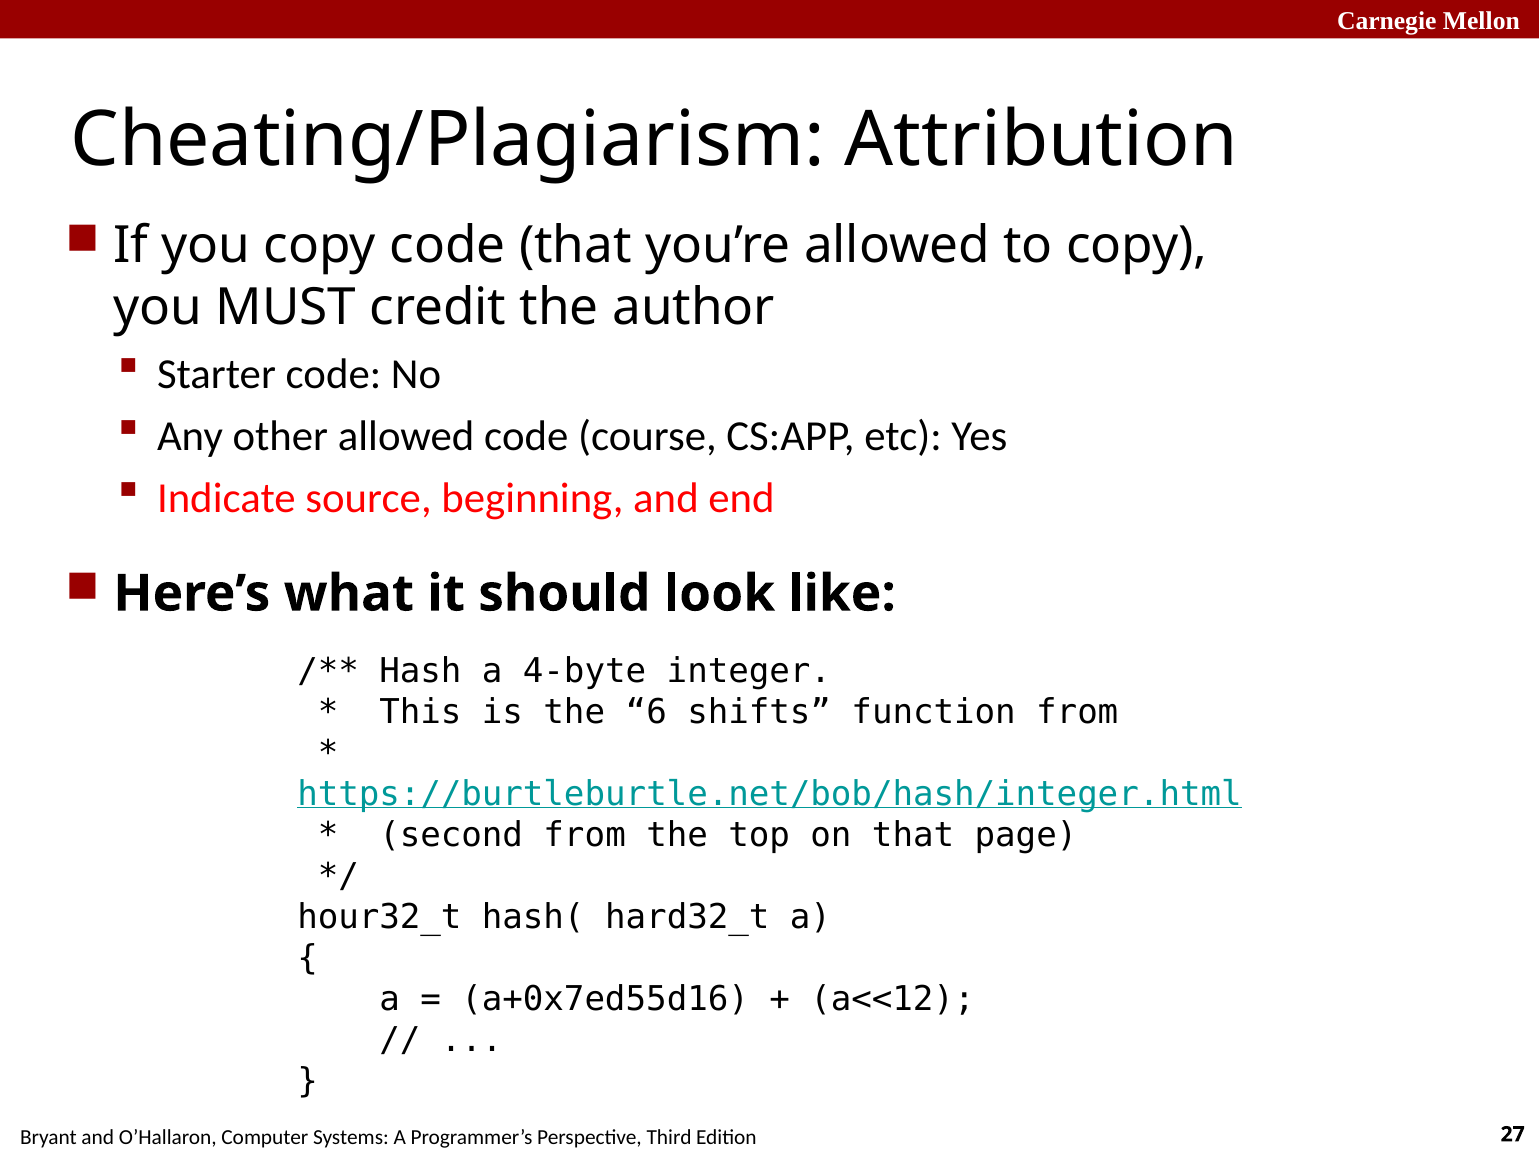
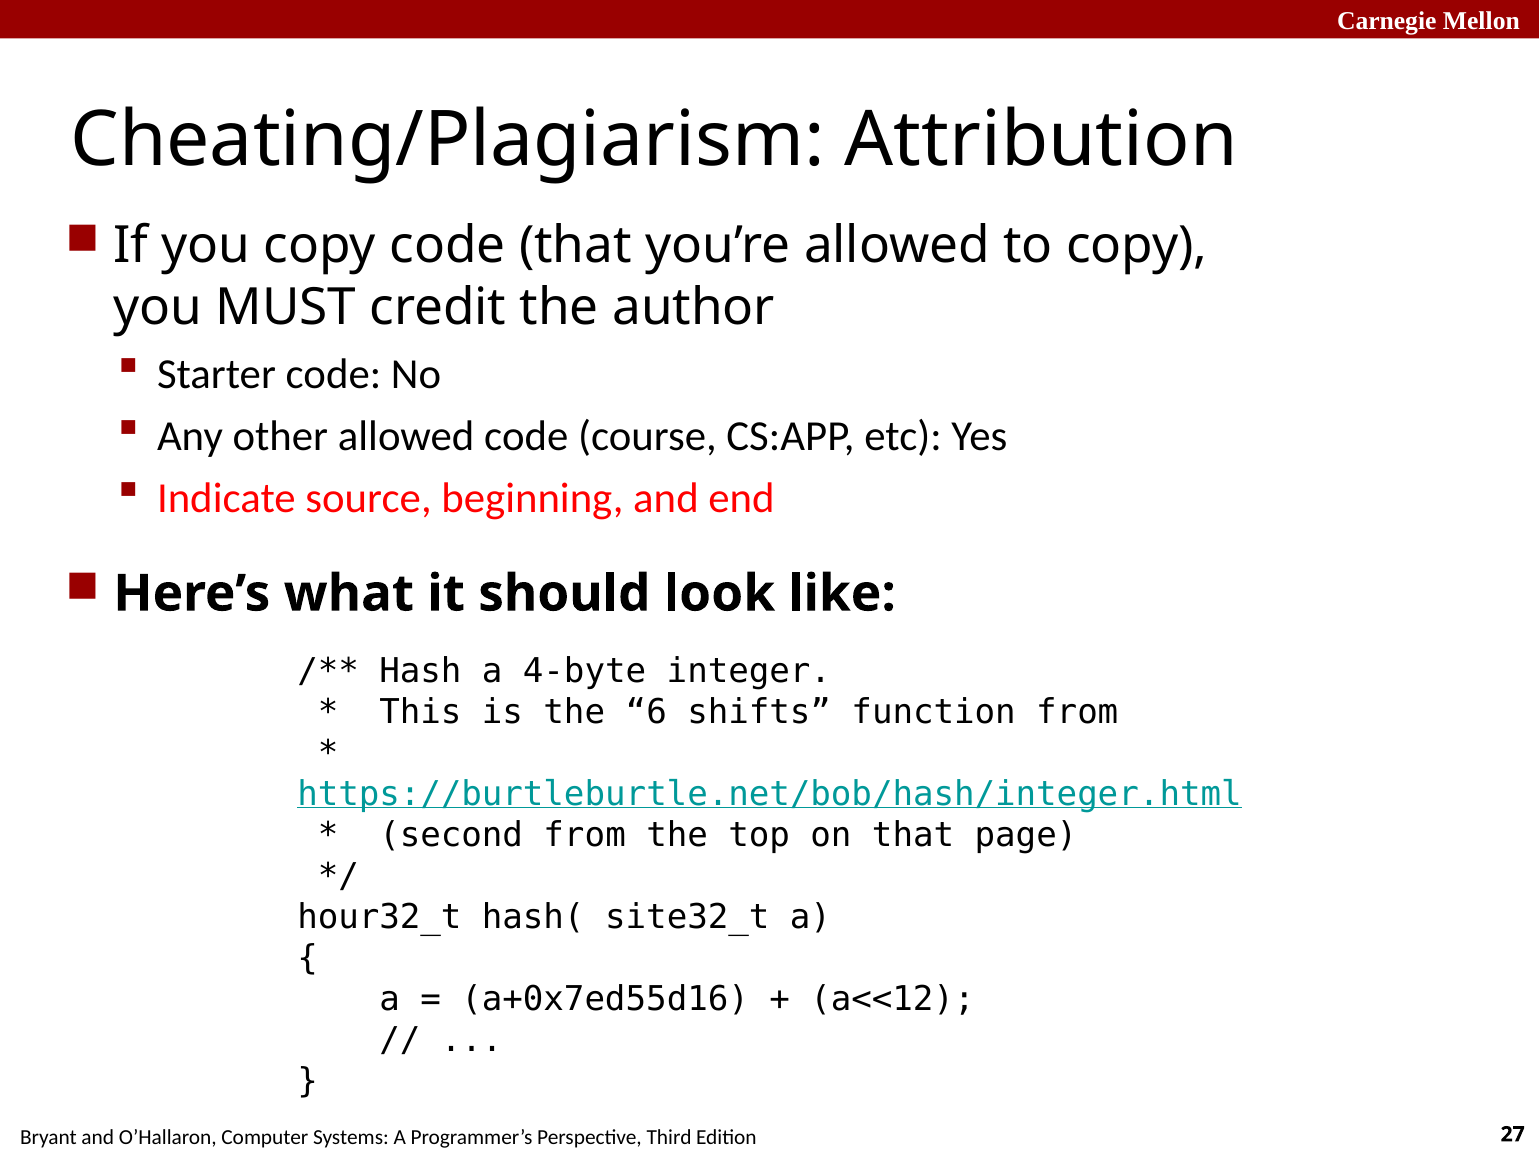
hard32_t: hard32_t -> site32_t (687, 918)
